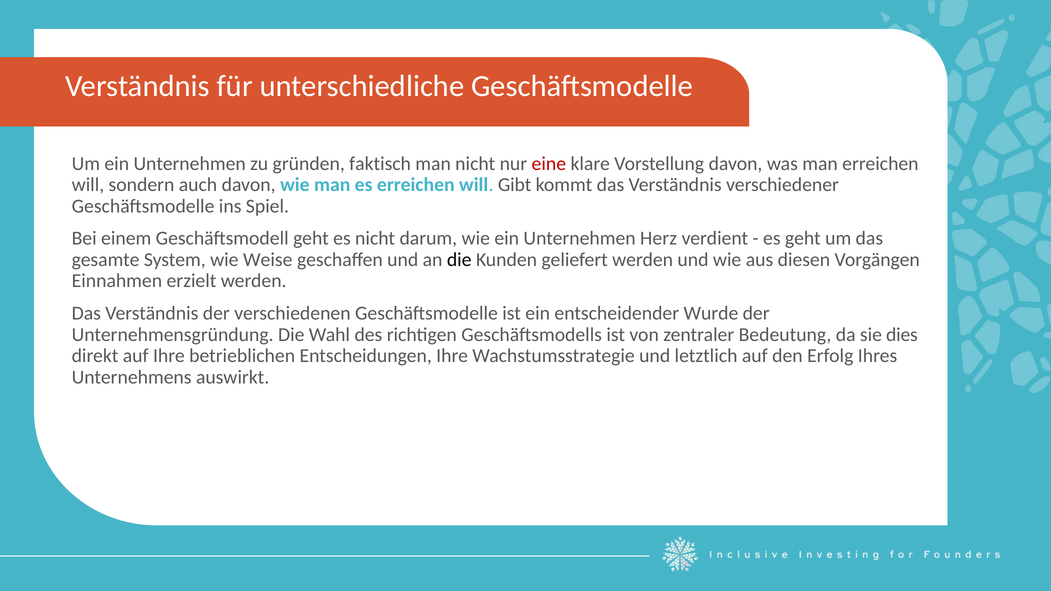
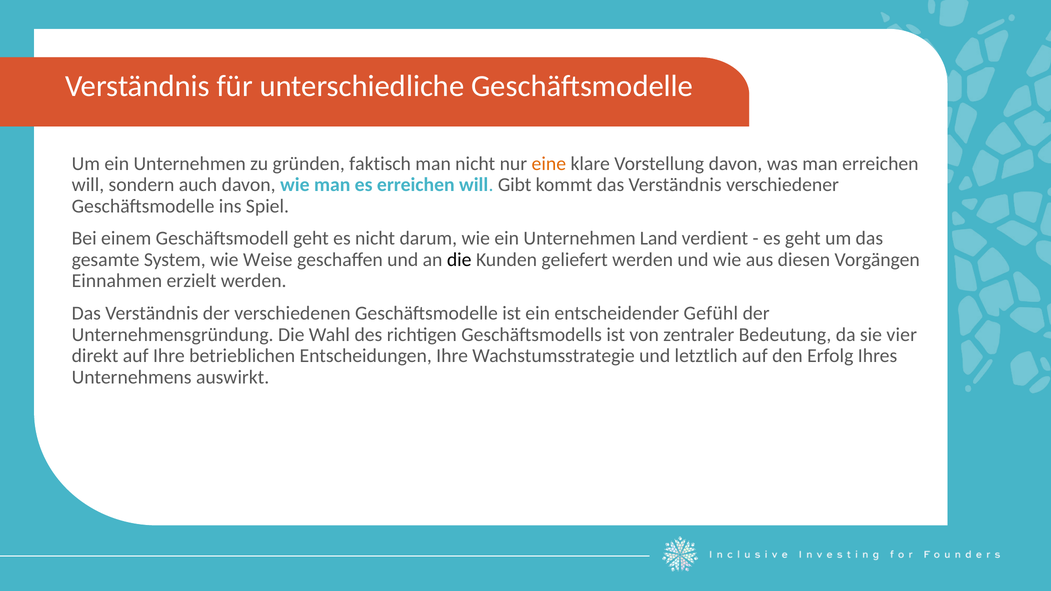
eine colour: red -> orange (549, 164)
Herz: Herz -> Land (659, 239)
Wurde: Wurde -> Gefühl (711, 313)
dies: dies -> vier (902, 335)
